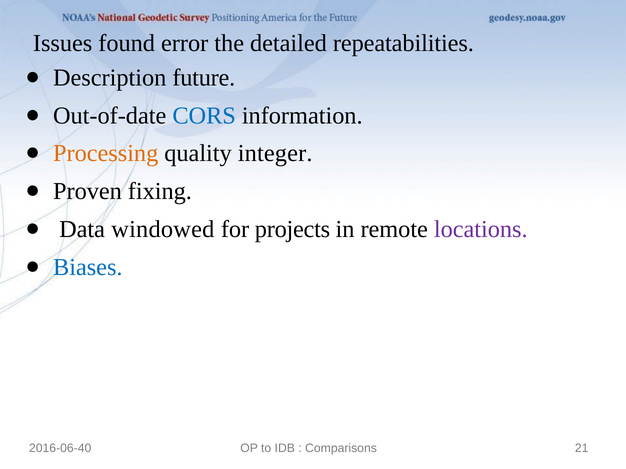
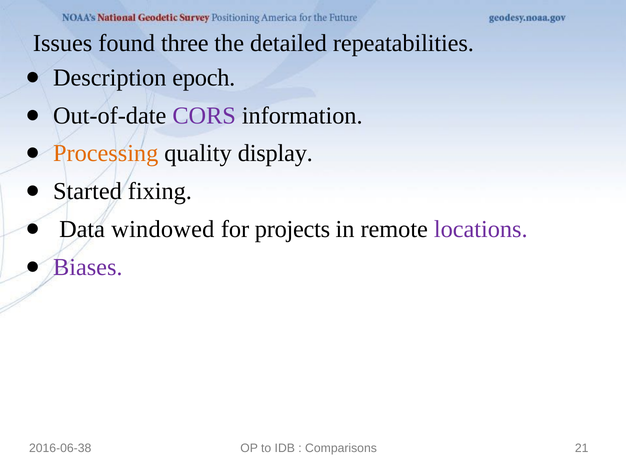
error: error -> three (185, 43)
future: future -> epoch (204, 78)
CORS colour: blue -> purple (204, 116)
integer: integer -> display (275, 154)
Proven: Proven -> Started (87, 192)
Biases colour: blue -> purple (88, 267)
2016-06-40: 2016-06-40 -> 2016-06-38 (60, 448)
